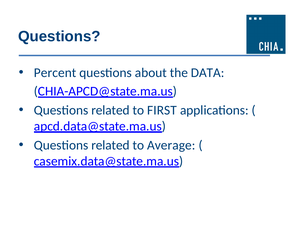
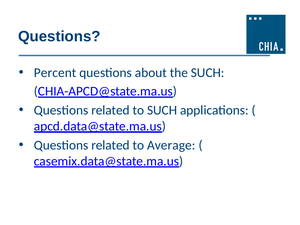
the DATA: DATA -> SUCH (208, 73)
to FIRST: FIRST -> SUCH (162, 110)
